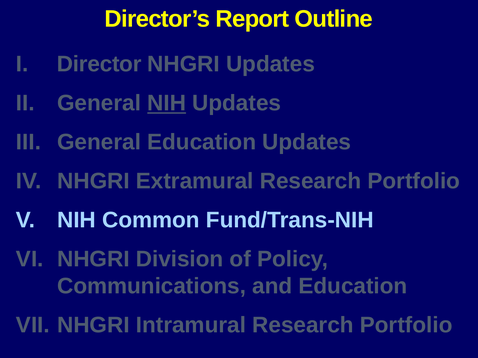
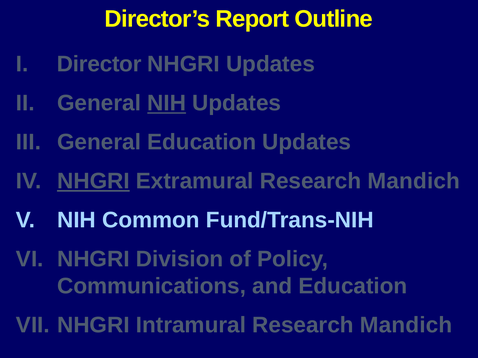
NHGRI underline: none -> present (93, 181)
Extramural Research Portfolio: Portfolio -> Mandich (414, 181)
Intramural Research Portfolio: Portfolio -> Mandich (406, 326)
